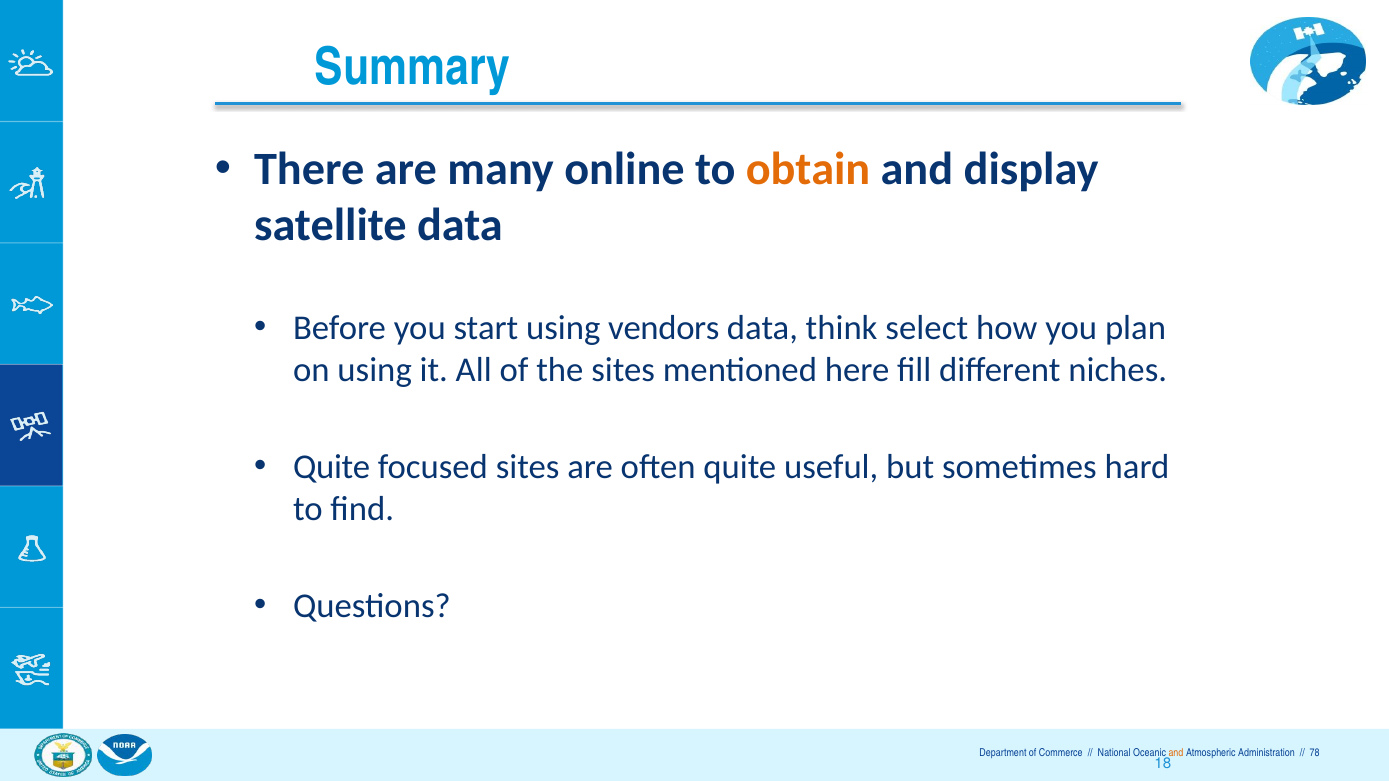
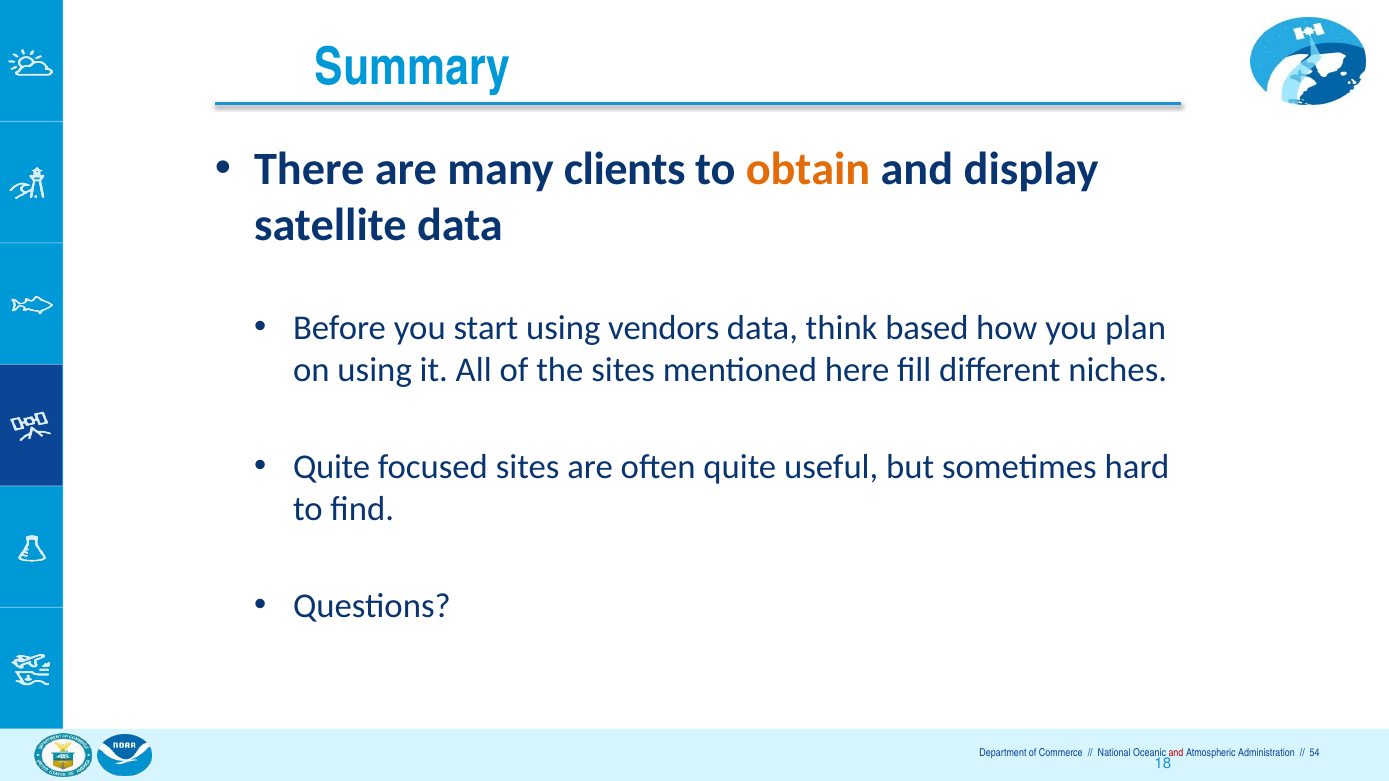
online: online -> clients (625, 169)
select: select -> based (927, 328)
and colour: orange -> red (1176, 754)
78: 78 -> 54 (1315, 754)
